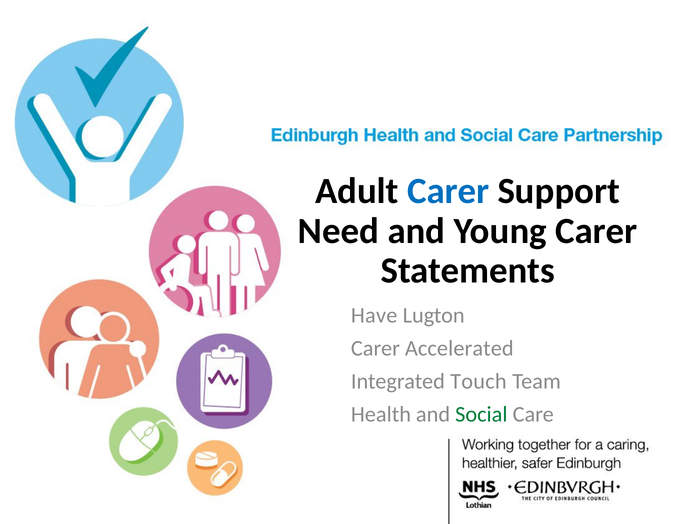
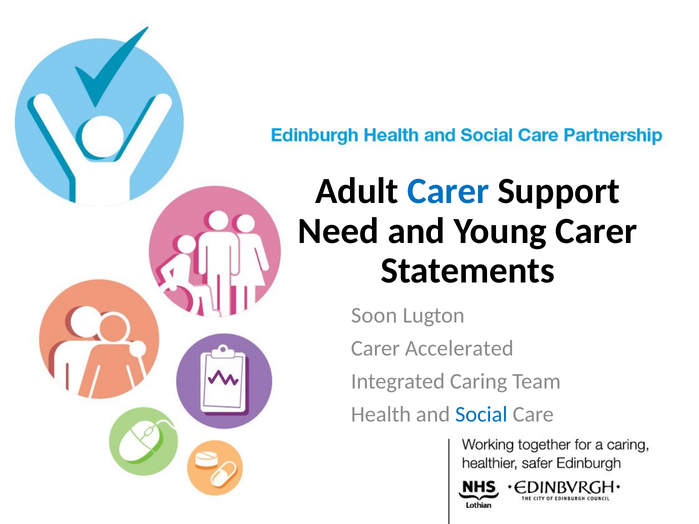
Have: Have -> Soon (374, 316)
Touch: Touch -> Caring (479, 382)
Social colour: green -> blue (481, 415)
